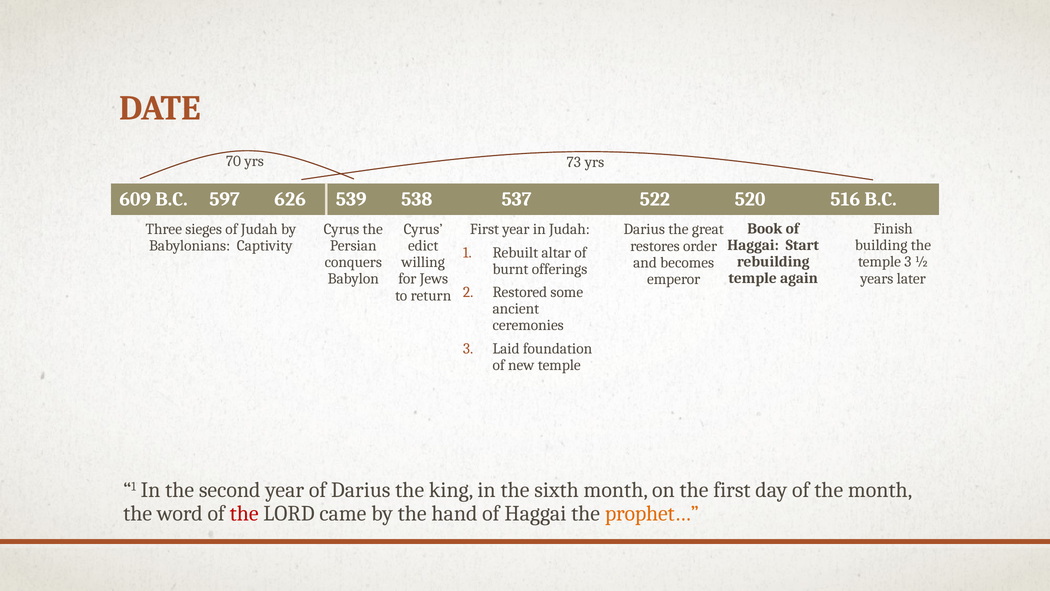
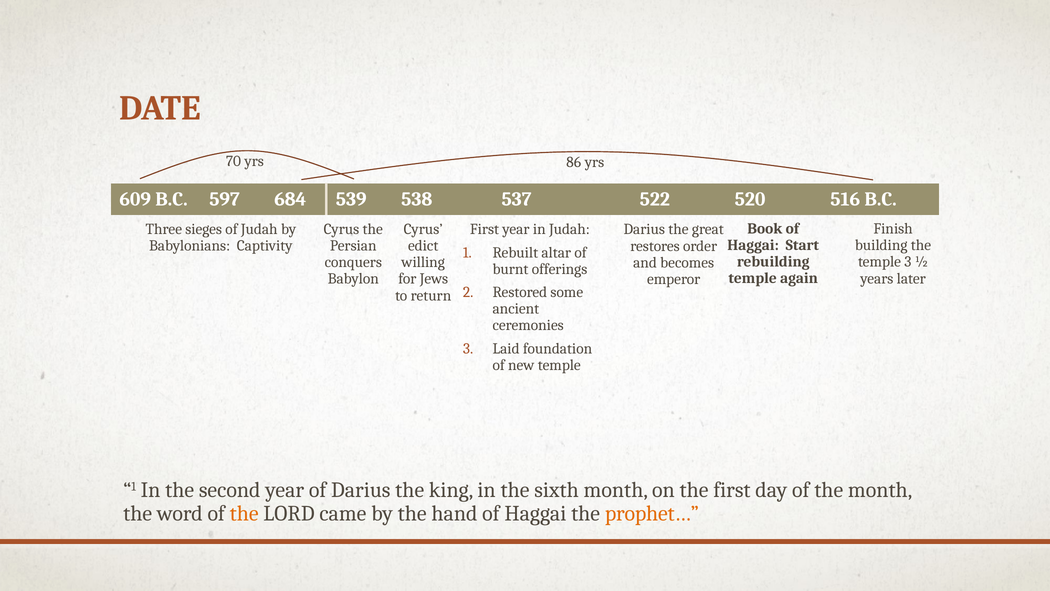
73: 73 -> 86 (574, 162)
626: 626 -> 684 (290, 199)
the colour: red -> orange (244, 513)
